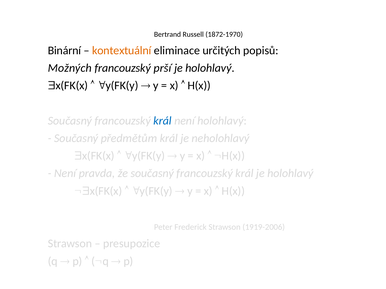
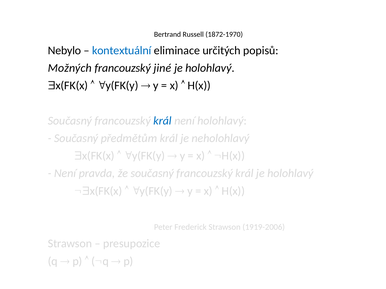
Binární: Binární -> Nebylo (64, 51)
kontextuální colour: orange -> blue (122, 51)
prší: prší -> jiné (162, 68)
